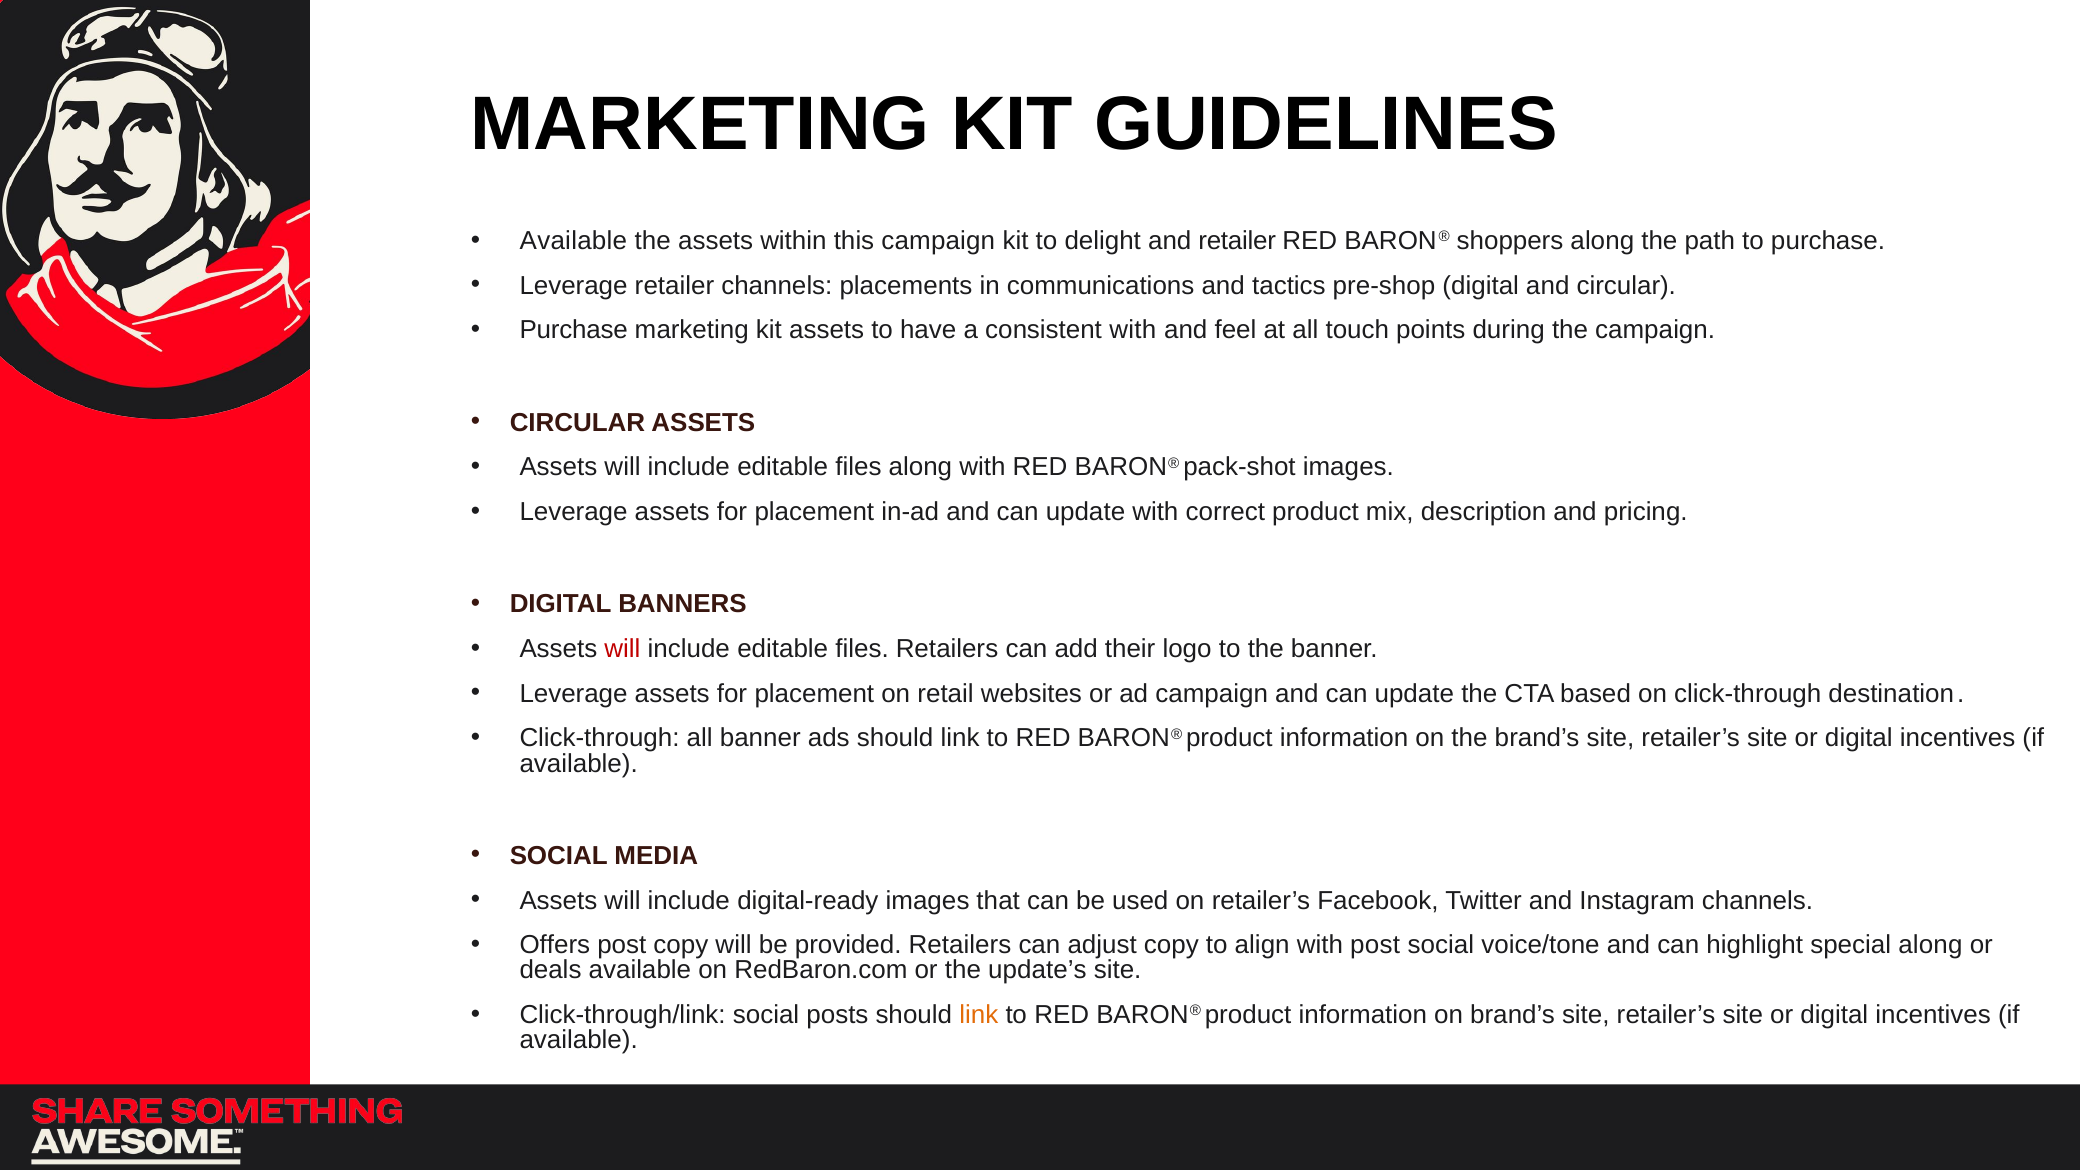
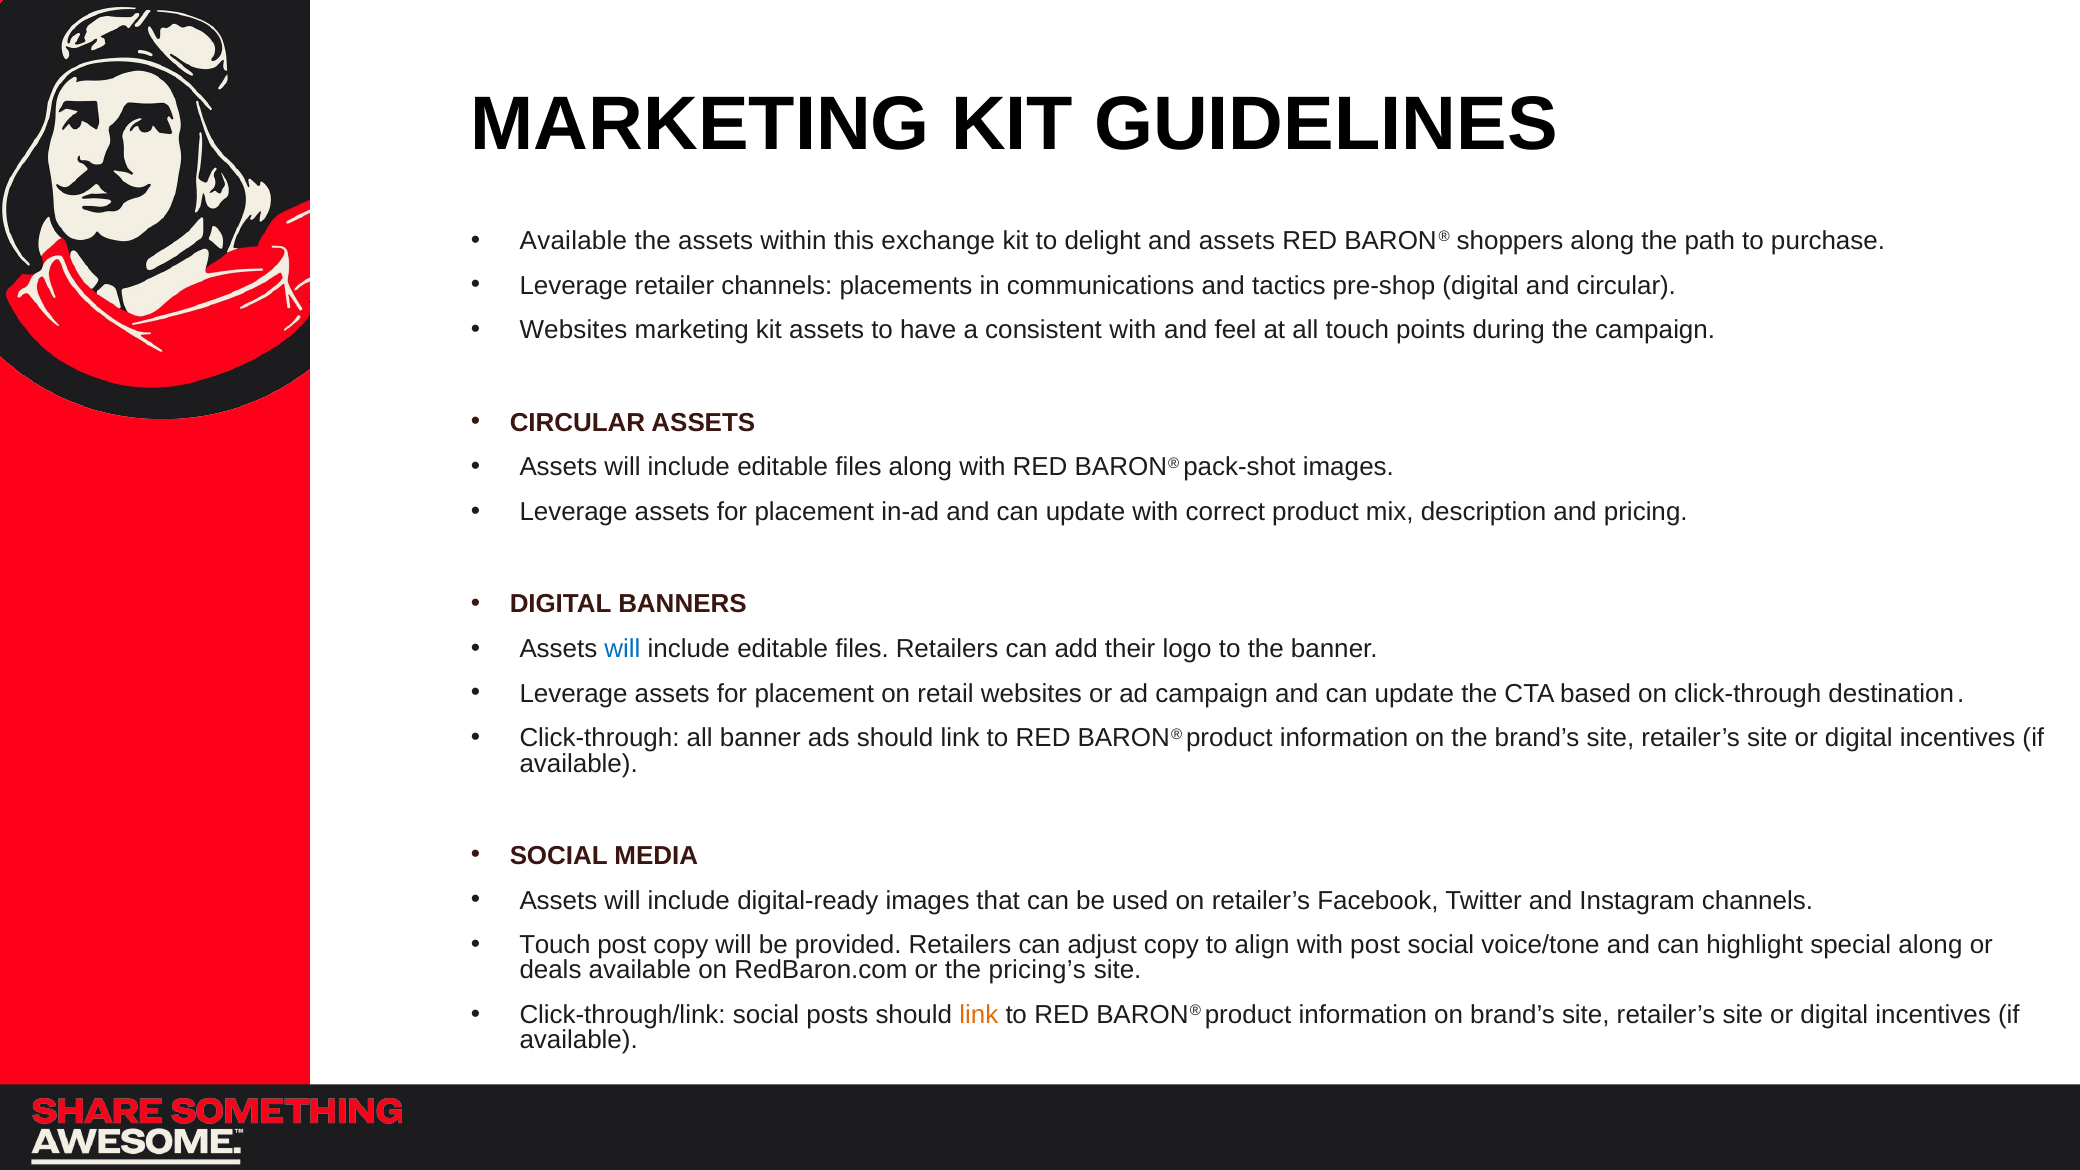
this campaign: campaign -> exchange (938, 241)
and retailer: retailer -> assets (1237, 241)
Purchase: Purchase -> Websites (573, 330)
will colour: red -> blue (622, 649)
Offers: Offers -> Touch (555, 945)
update’s: update’s -> pricing’s (1037, 970)
